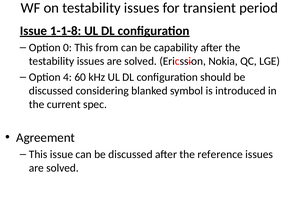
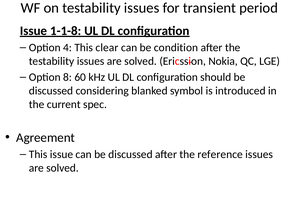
0: 0 -> 4 (68, 48)
from: from -> clear (107, 48)
capability: capability -> condition (176, 48)
4: 4 -> 8 (68, 77)
